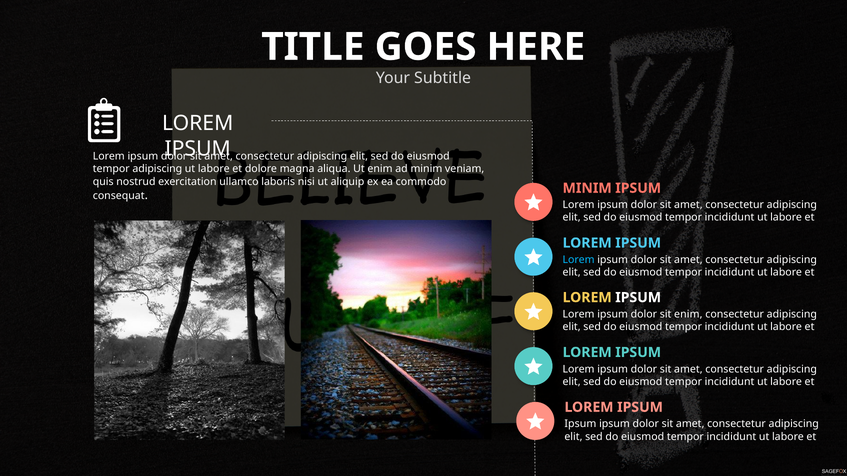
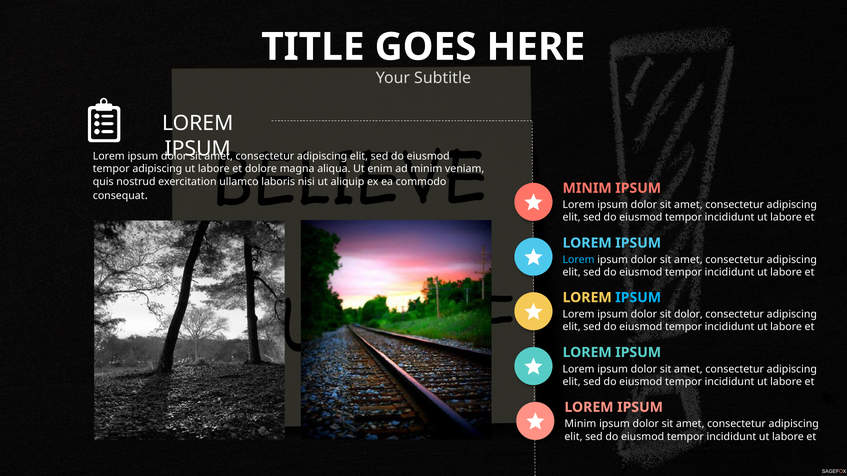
IPSUM colour: white -> light blue (638, 298)
sit enim: enim -> dolor (688, 314)
Ipsum: Ipsum -> Minim (580, 424)
